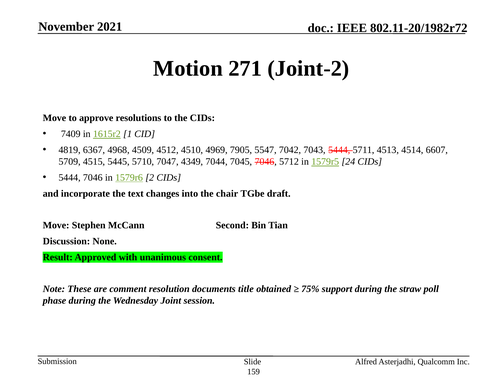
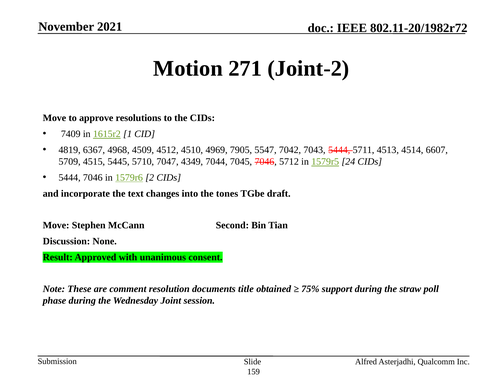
chair: chair -> tones (227, 194)
